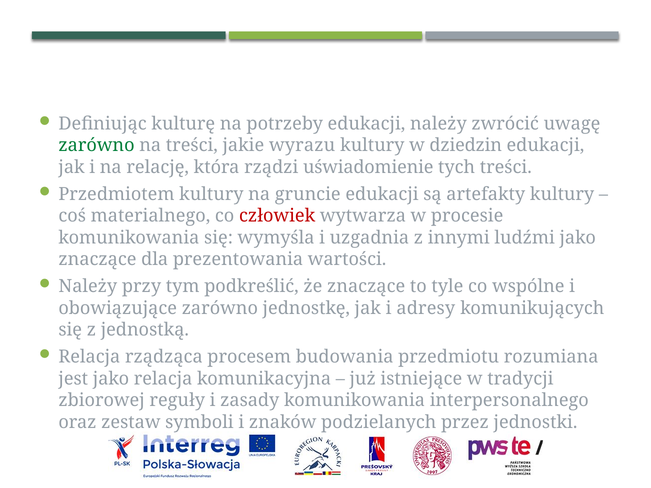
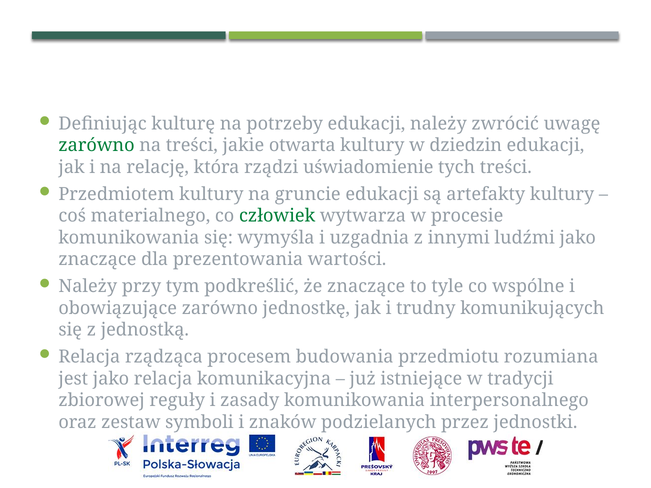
wyrazu: wyrazu -> otwarta (302, 146)
człowiek colour: red -> green (277, 216)
adresy: adresy -> trudny (426, 308)
